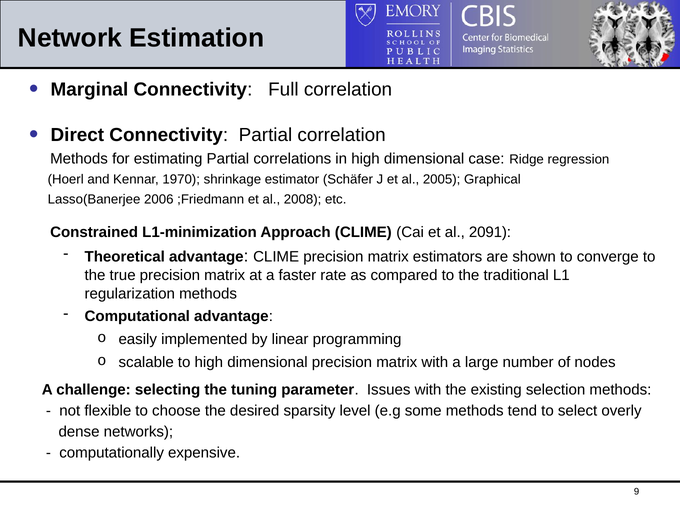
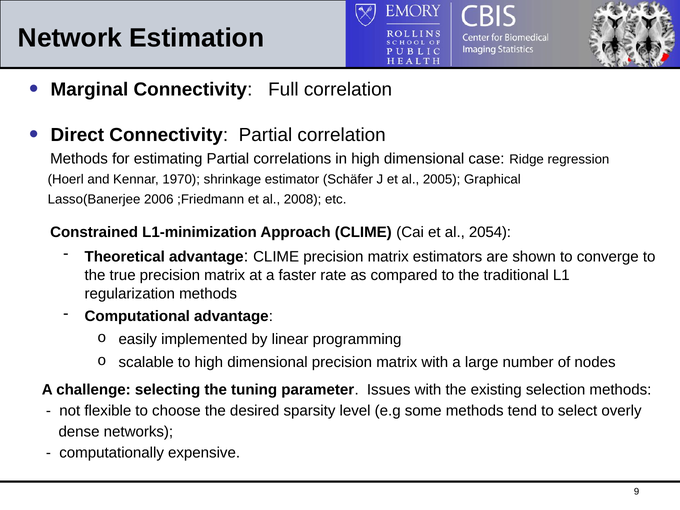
2091: 2091 -> 2054 (490, 232)
